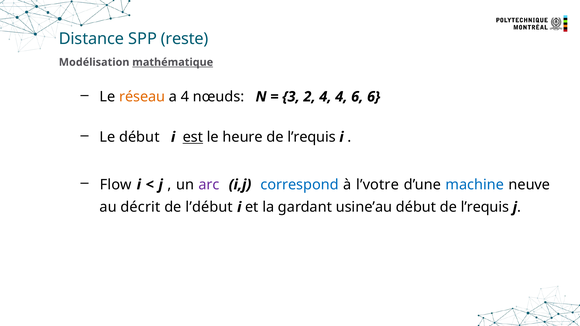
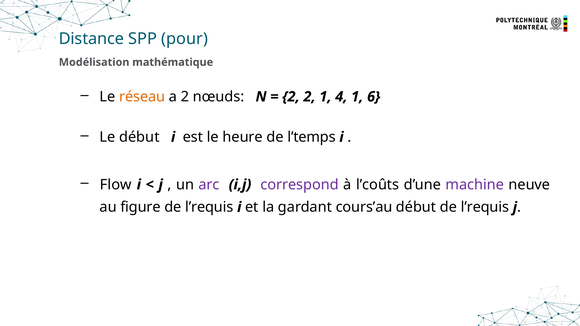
reste: reste -> pour (185, 39)
mathématique underline: present -> none (173, 62)
a 4: 4 -> 2 (185, 97)
3: 3 -> 2 (291, 97)
2 4: 4 -> 1 (325, 97)
4 6: 6 -> 1 (357, 97)
est underline: present -> none (193, 137)
l’requis: l’requis -> l’temps (312, 137)
correspond colour: blue -> purple (300, 185)
l’votre: l’votre -> l’coûts (378, 185)
machine colour: blue -> purple (475, 185)
décrit: décrit -> figure (141, 207)
l’début: l’début -> l’requis (209, 207)
usine’au: usine’au -> cours’au (364, 207)
